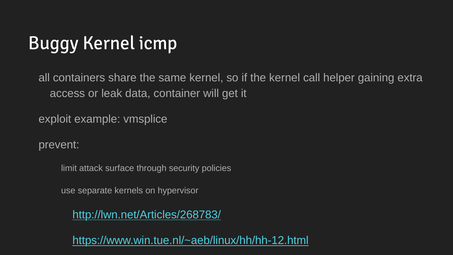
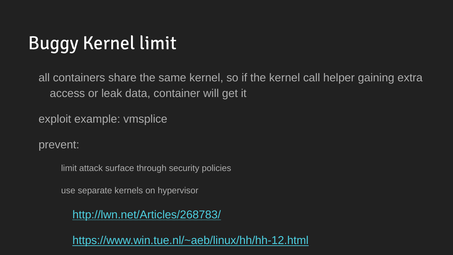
Kernel icmp: icmp -> limit (158, 43)
